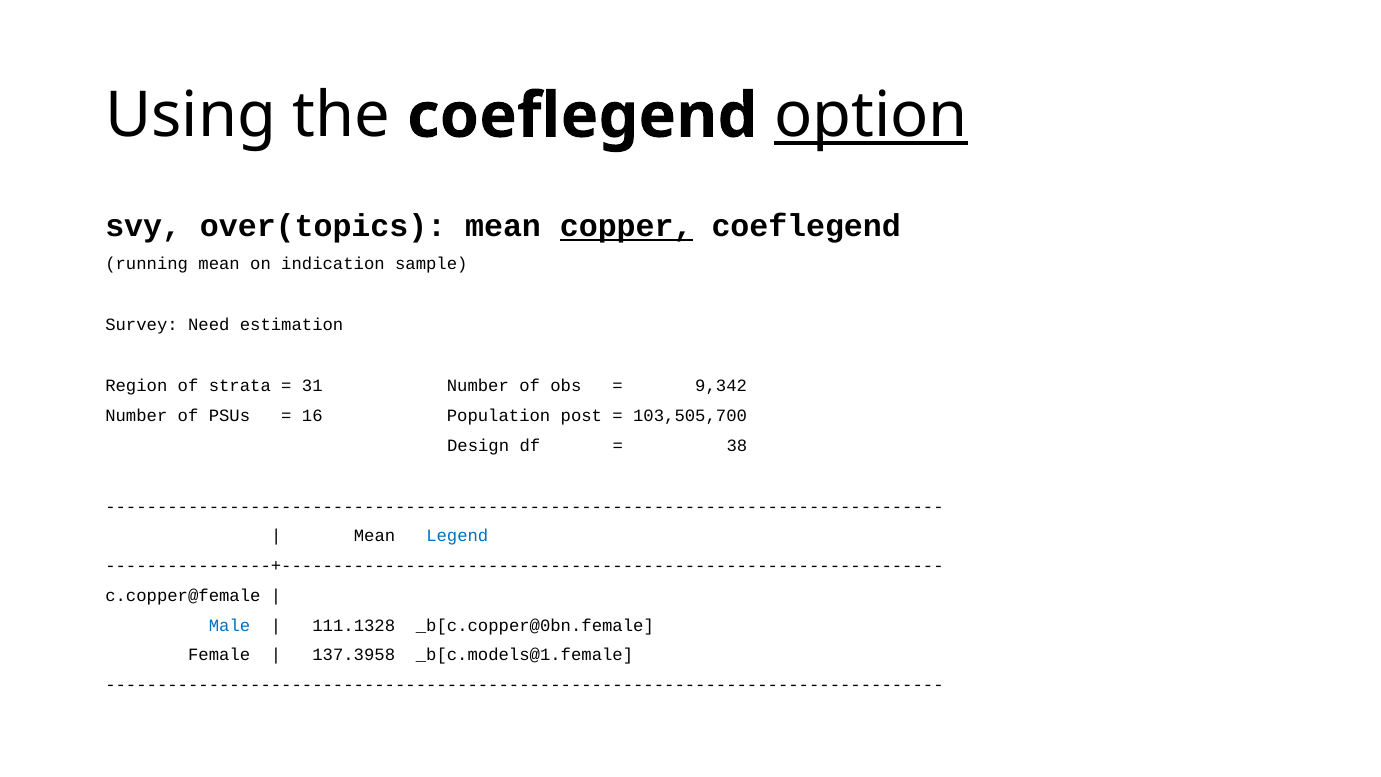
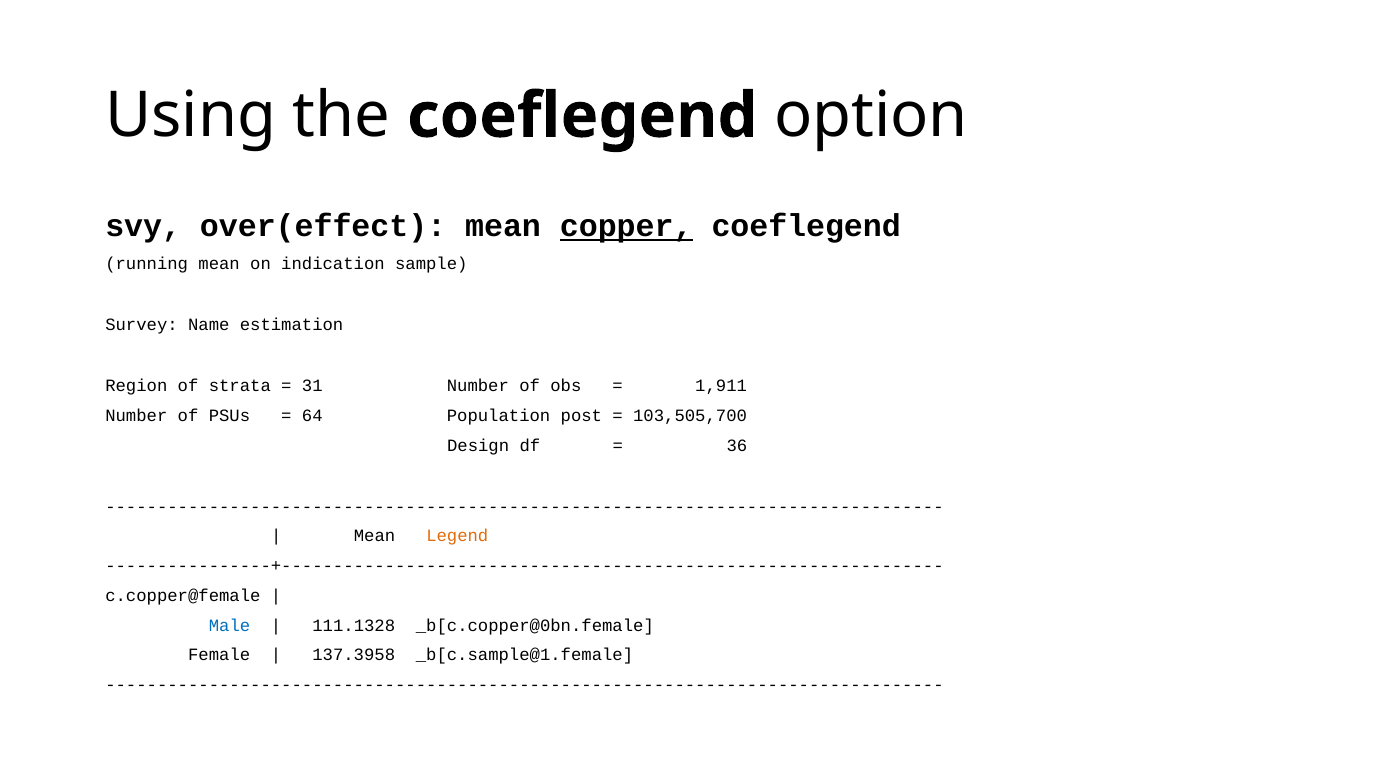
option underline: present -> none (871, 116)
over(topics: over(topics -> over(effect (323, 226)
Need: Need -> Name (209, 325)
9,342: 9,342 -> 1,911 (721, 386)
16: 16 -> 64 (312, 416)
38: 38 -> 36 (737, 445)
Legend colour: blue -> orange (457, 536)
_b[c.models@1.female: _b[c.models@1.female -> _b[c.sample@1.female (525, 655)
